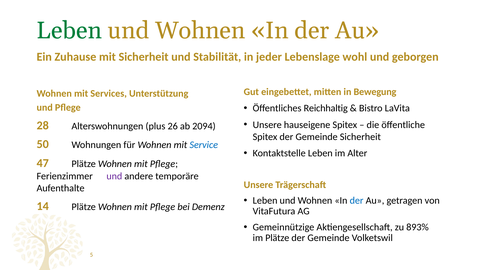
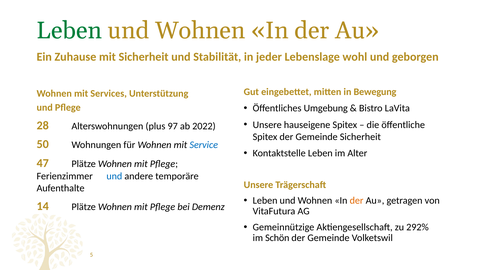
Reichhaltig: Reichhaltig -> Umgebung (326, 108)
26: 26 -> 97 (173, 126)
2094: 2094 -> 2022 (204, 126)
und colour: purple -> blue (114, 176)
der colour: blue -> orange (357, 201)
893%: 893% -> 292% (418, 227)
im Plätze: Plätze -> Schön (277, 238)
